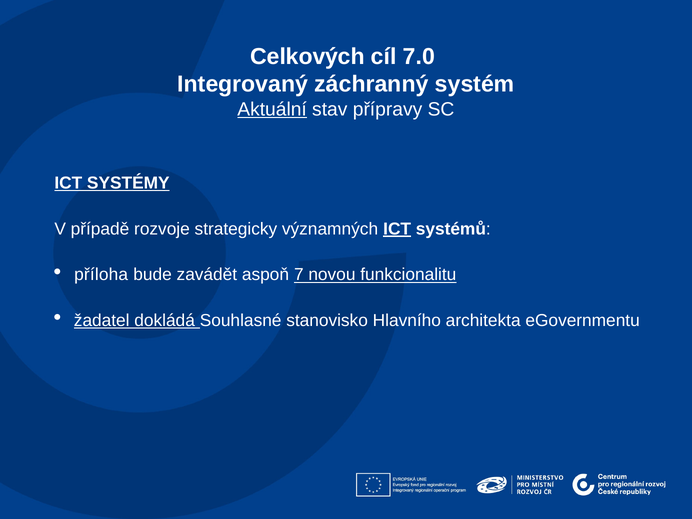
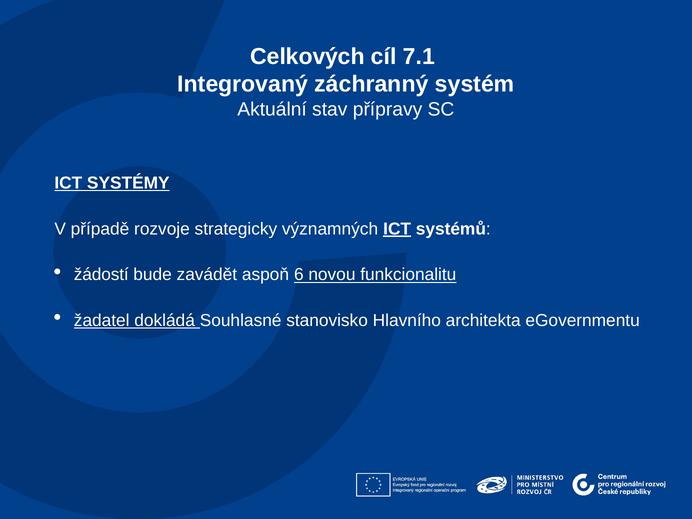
7.0: 7.0 -> 7.1 (419, 57)
Aktuální underline: present -> none (272, 109)
příloha: příloha -> žádostí (101, 275)
7: 7 -> 6 (299, 275)
